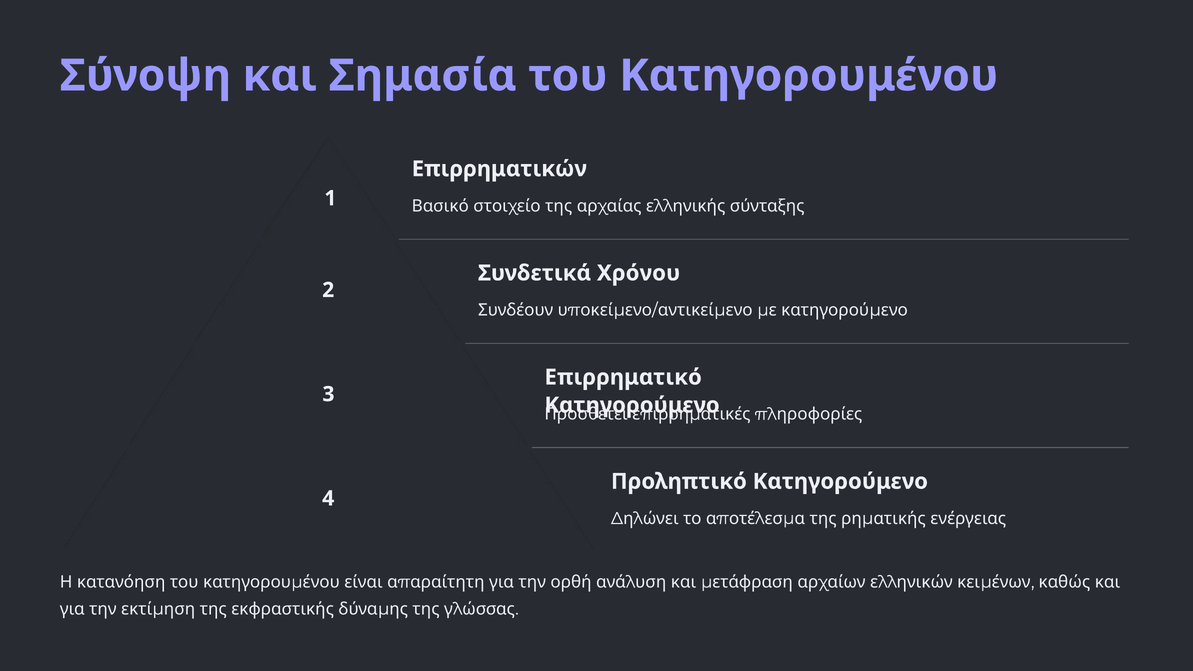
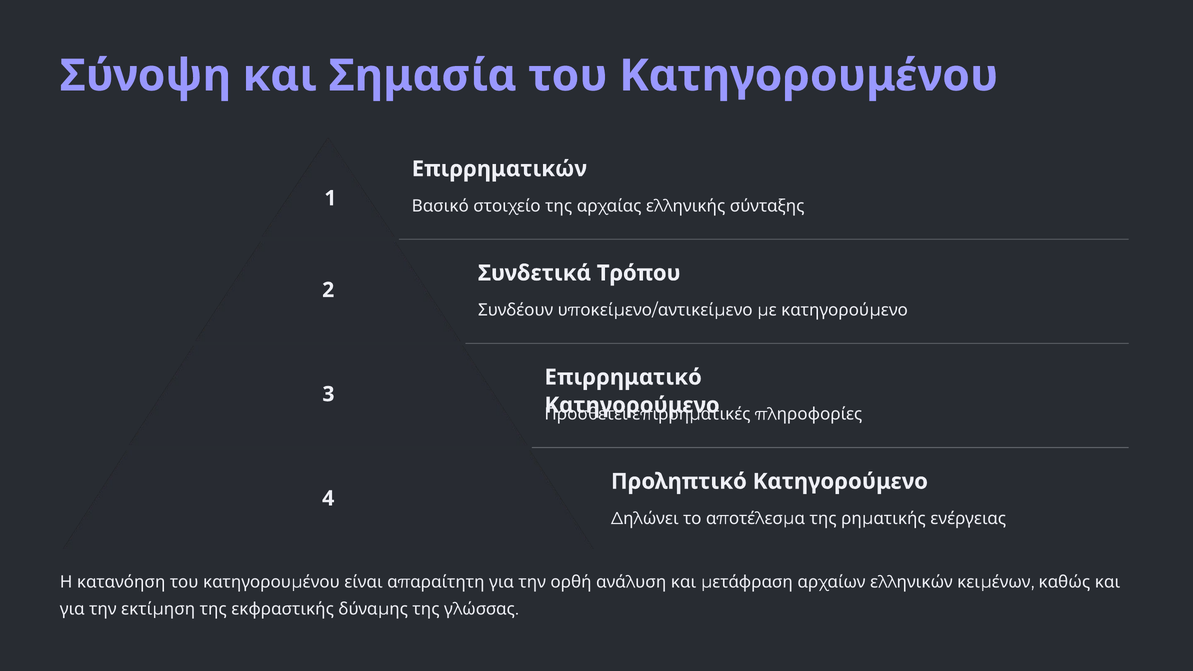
Χρόνου: Χρόνου -> Τρόπου (639, 273)
